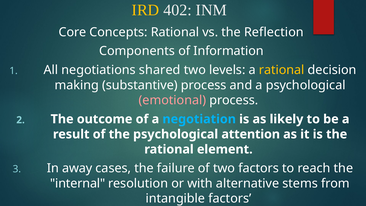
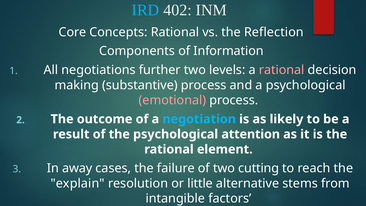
IRD colour: yellow -> light blue (146, 10)
shared: shared -> further (160, 70)
rational colour: yellow -> pink (282, 70)
two factors: factors -> cutting (259, 168)
internal: internal -> explain (78, 183)
with: with -> little (200, 183)
